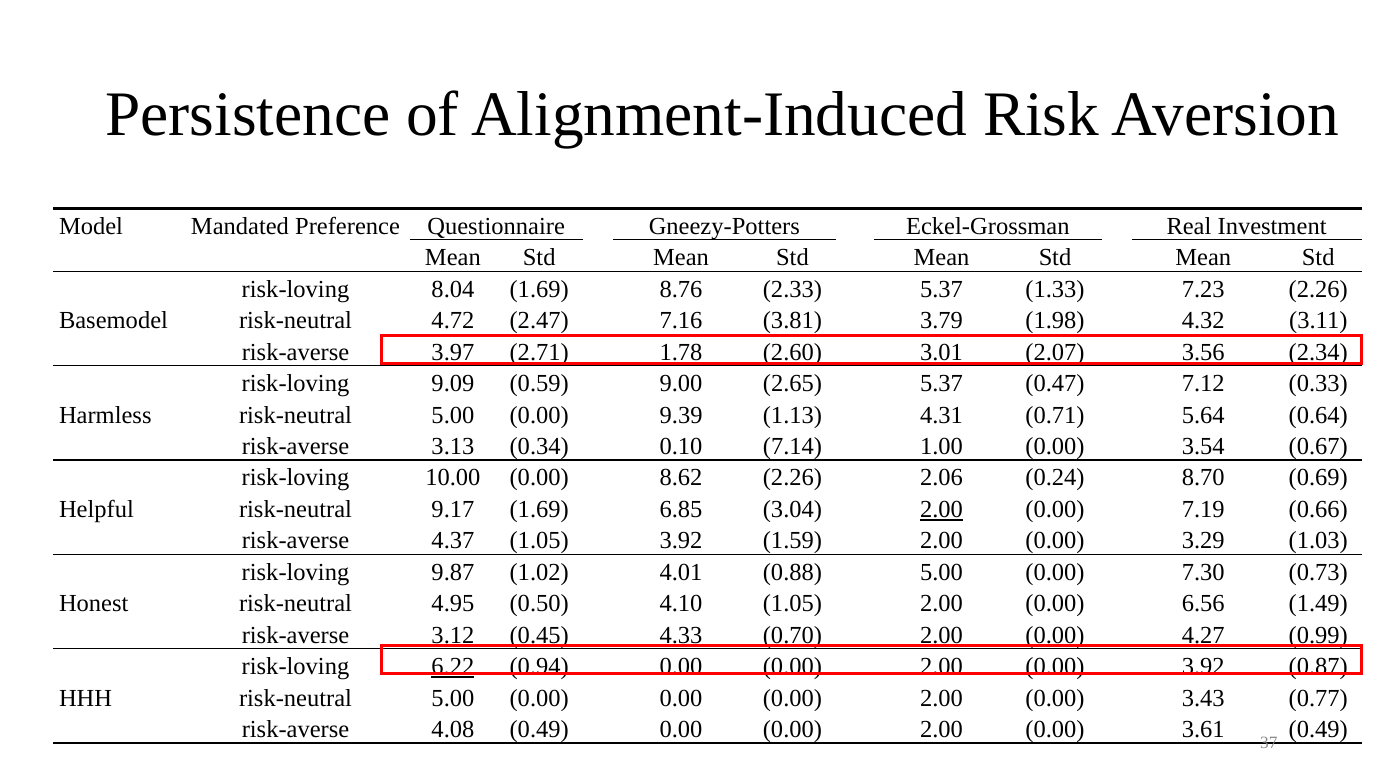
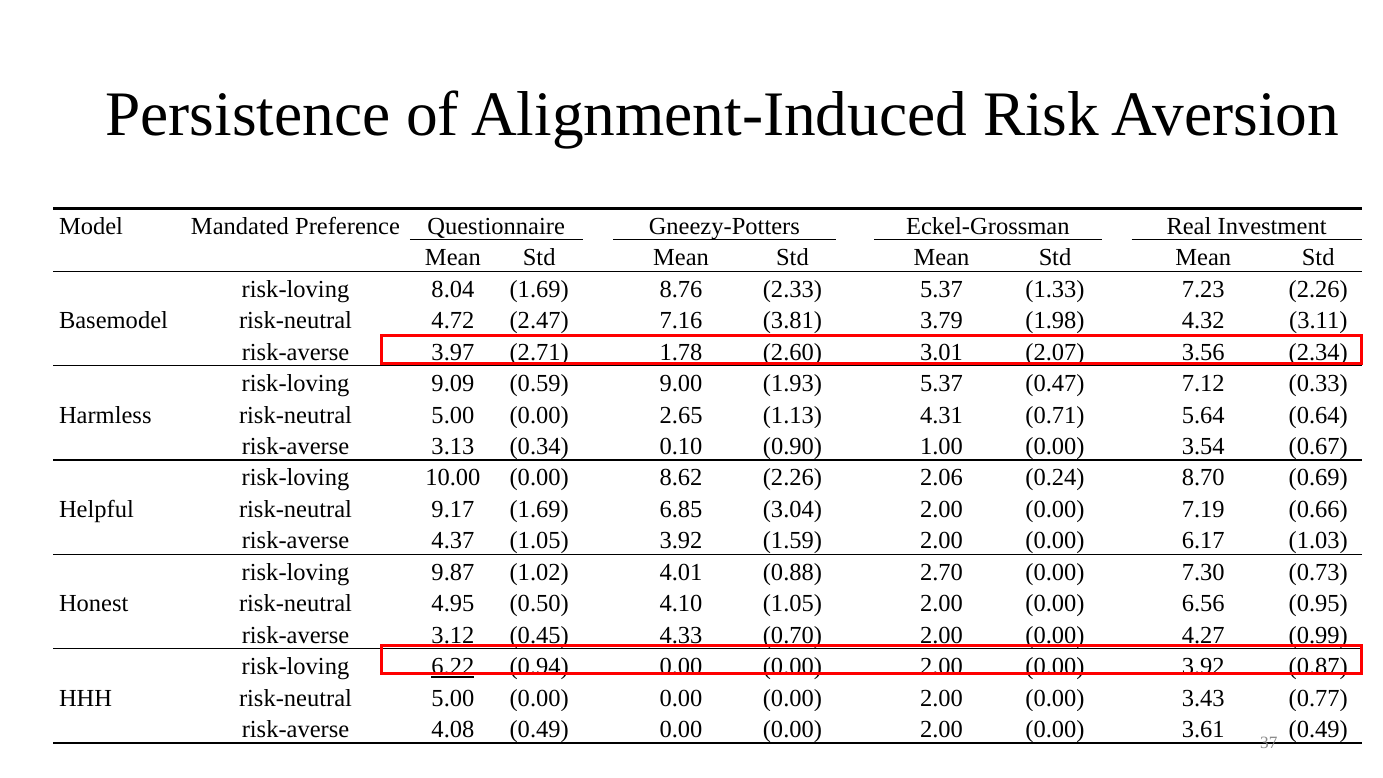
2.65: 2.65 -> 1.93 (792, 383)
9.39: 9.39 -> 2.65 (681, 415)
7.14: 7.14 -> 0.90 (792, 446)
2.00 underline: present -> none (942, 509)
3.29: 3.29 -> 6.17 (1203, 541)
0.88 5.00: 5.00 -> 2.70 (942, 572)
1.49: 1.49 -> 0.95 (1318, 604)
